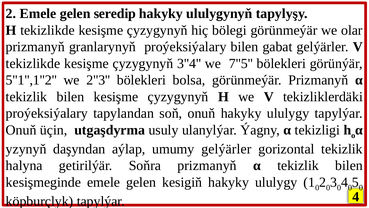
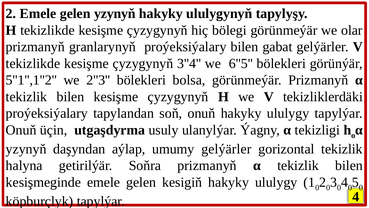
gelen seredip: seredip -> yzynyň (115, 14)
7''5: 7''5 -> 6''5 (241, 63)
